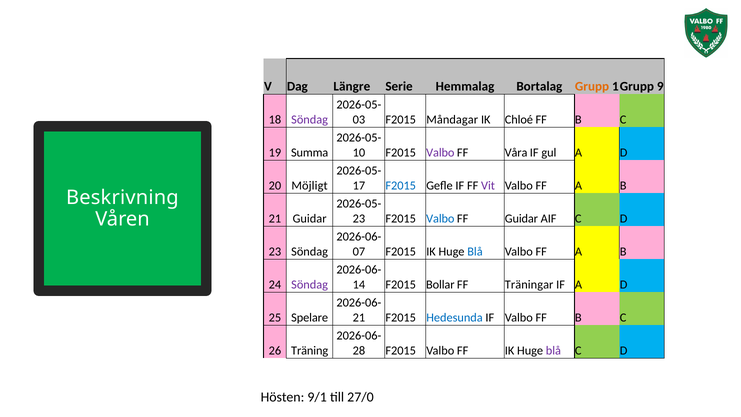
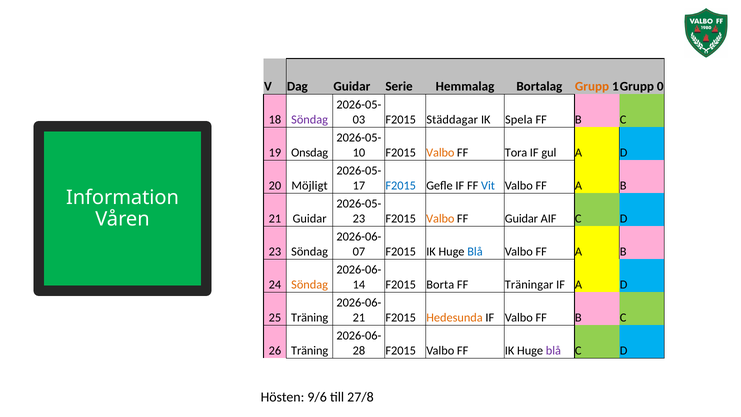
Dag Längre: Längre -> Guidar (352, 86)
9: 9 -> 0 (660, 86)
Måndagar: Måndagar -> Städdagar (452, 120)
Chloé: Chloé -> Spela (519, 120)
Summa: Summa -> Onsdag (310, 153)
Valbo colour: purple -> orange (440, 153)
Våra: Våra -> Tora (516, 153)
Vit colour: purple -> blue (488, 186)
Beskrivning: Beskrivning -> Information (123, 197)
Valbo colour: blue -> orange (440, 219)
Söndag colour: purple -> orange (310, 285)
Bollar: Bollar -> Borta (440, 285)
25 Spelare: Spelare -> Träning (310, 318)
Hedesunda colour: blue -> orange (455, 318)
9/1: 9/1 -> 9/6 (317, 397)
27/0: 27/0 -> 27/8 (360, 397)
